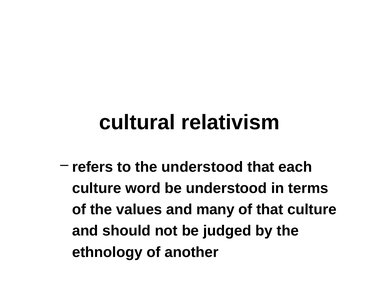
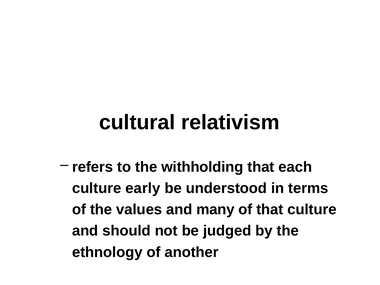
the understood: understood -> withholding (202, 167)
word: word -> early (143, 188)
